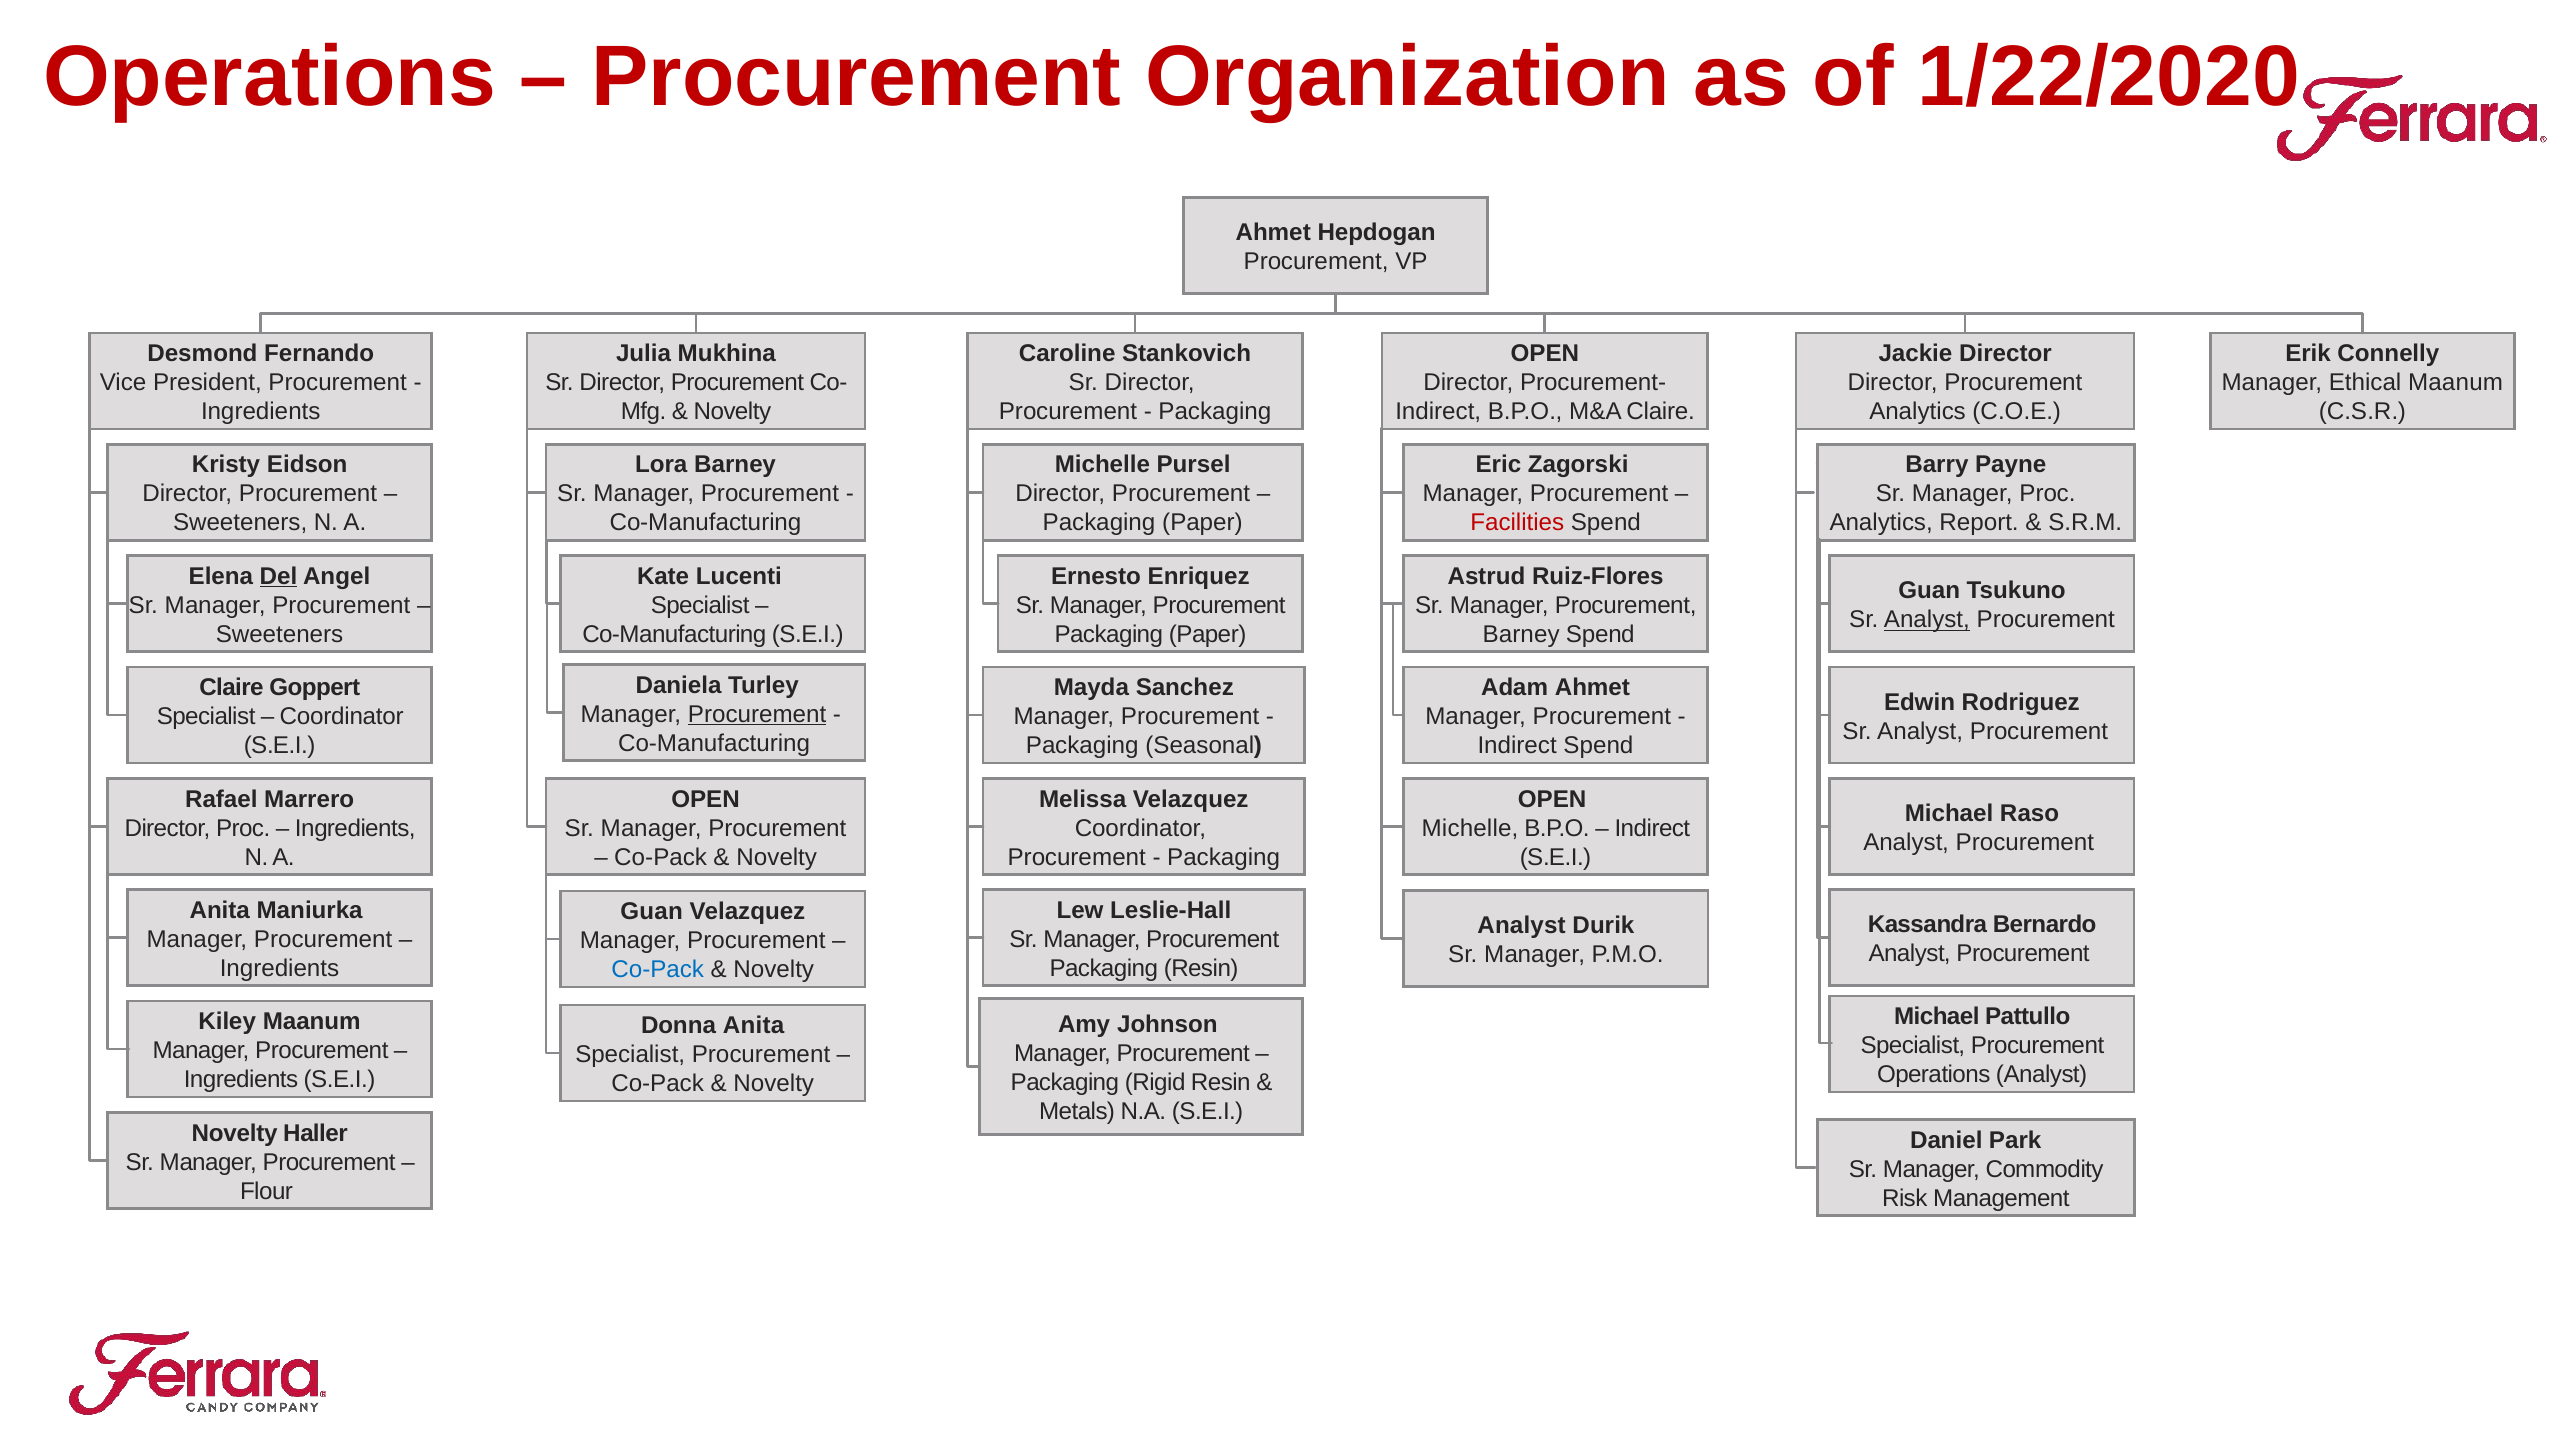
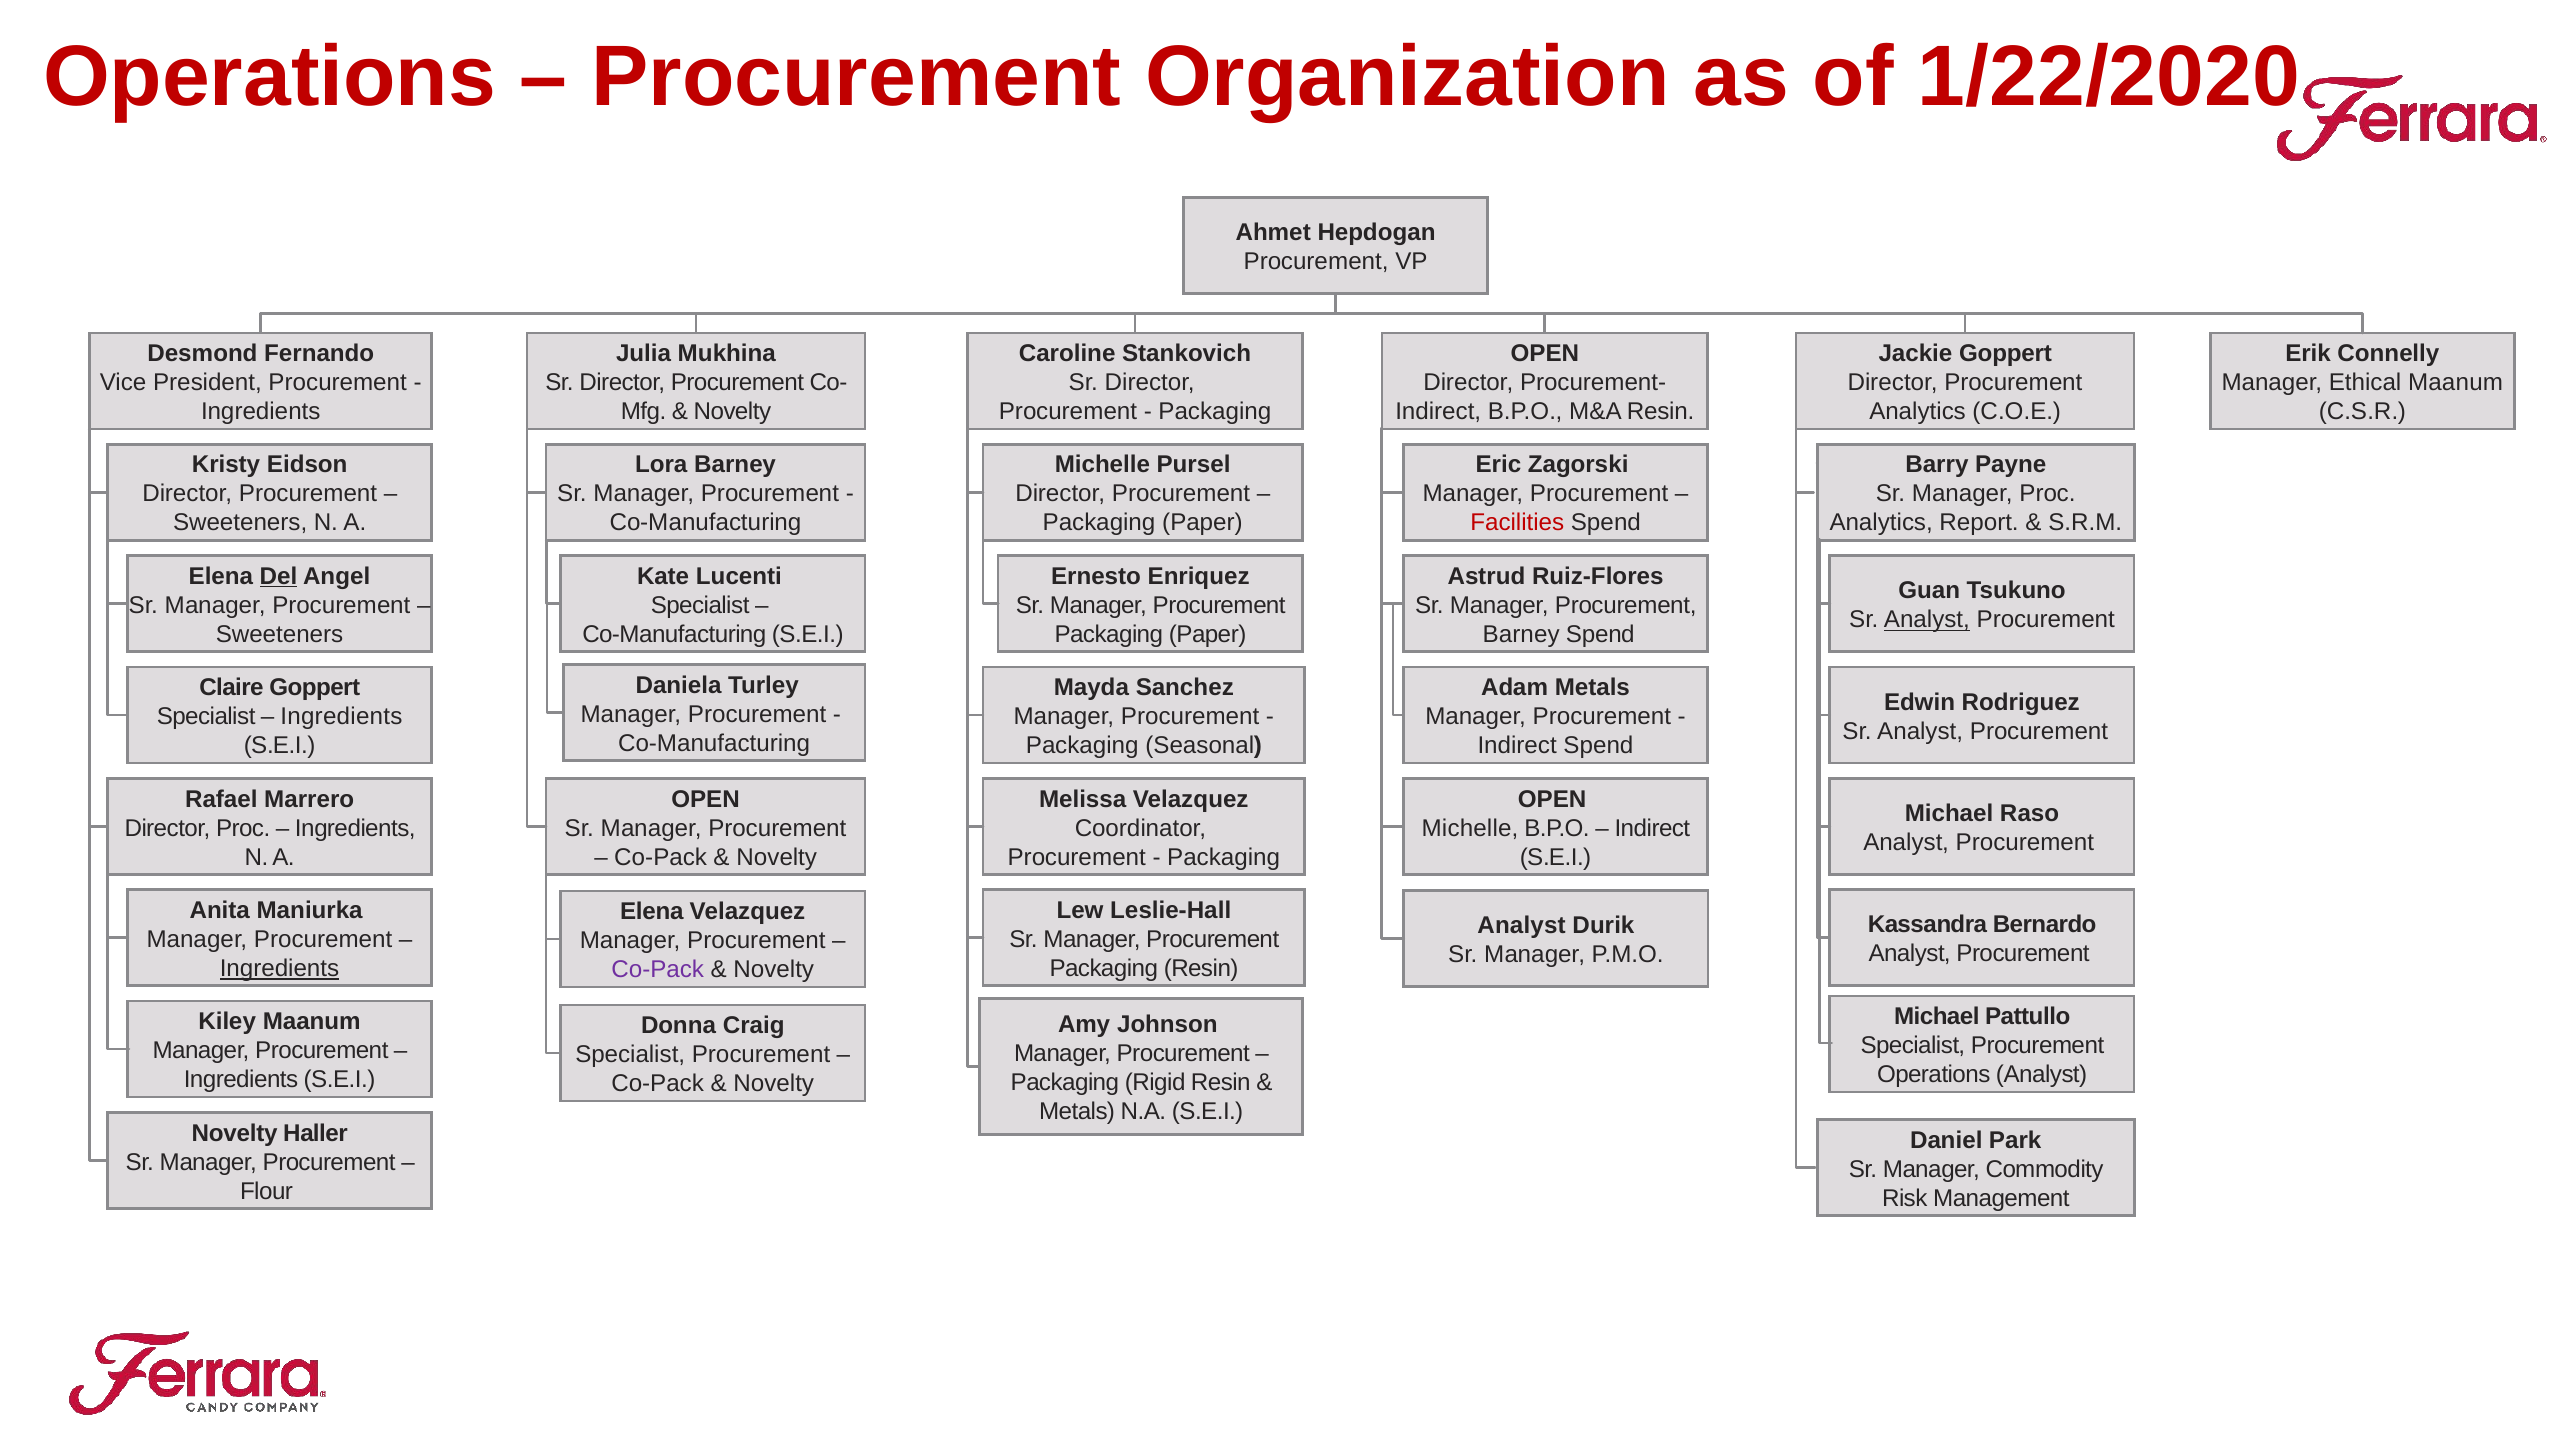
Jackie Director: Director -> Goppert (2006, 354)
M&A Claire: Claire -> Resin (1661, 412)
Adam Ahmet: Ahmet -> Metals (1592, 688)
Procurement underline: present -> none (757, 714)
Coordinator: Coordinator -> Ingredients (341, 717)
Guan: Guan -> Elena (652, 912)
Ingredients underline: none -> present (280, 969)
Co-Pack colour: blue -> purple (658, 970)
Donna Anita: Anita -> Craig (754, 1025)
